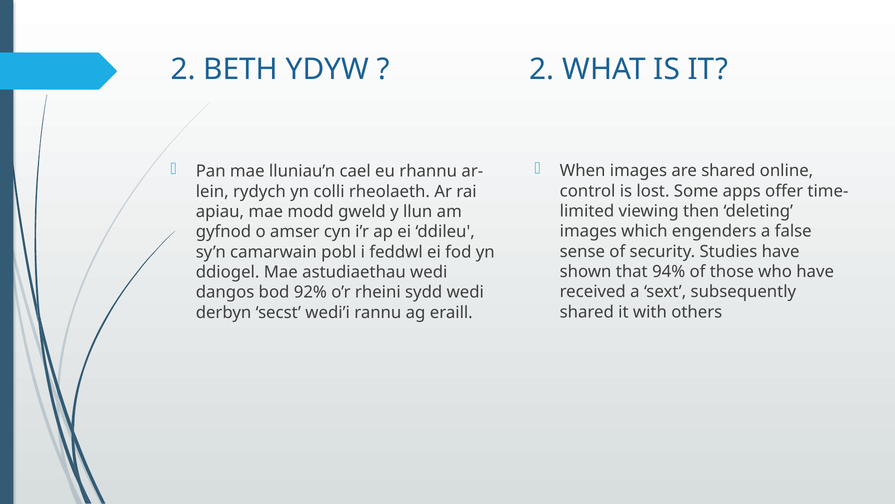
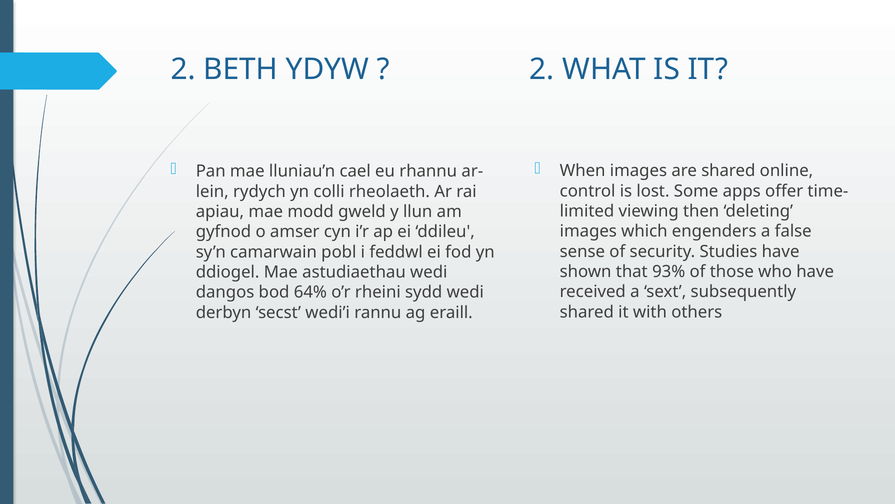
94%: 94% -> 93% (669, 271)
92%: 92% -> 64% (310, 292)
